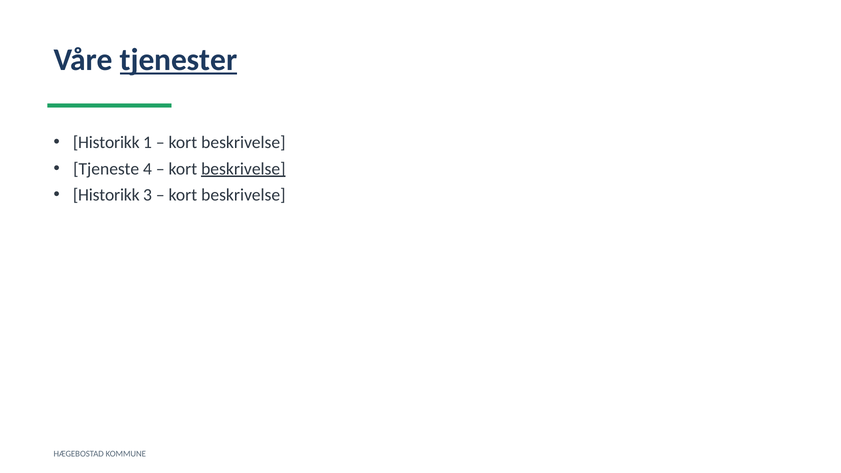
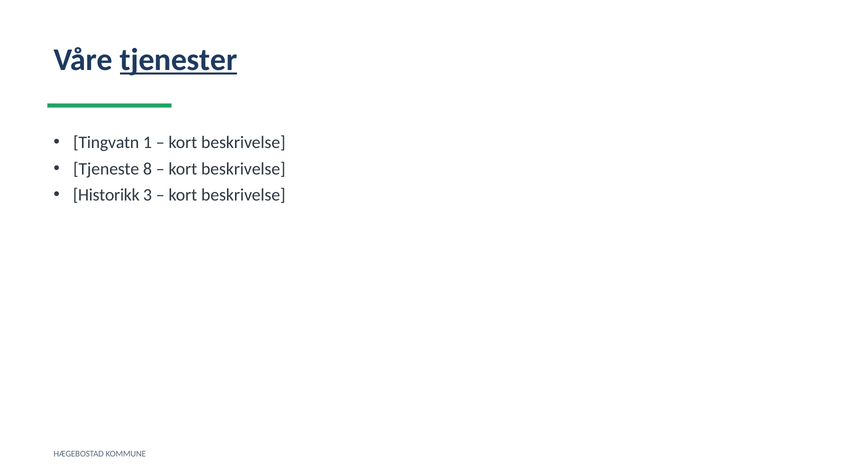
Historikk: Historikk -> Tingvatn (106, 142)
4: 4 -> 8 (147, 169)
beskrivelse underline: present -> none (243, 169)
